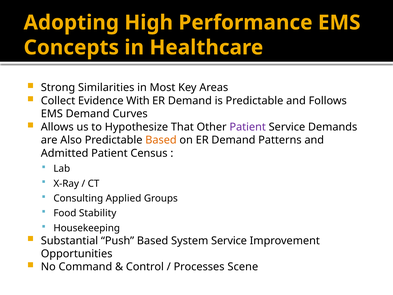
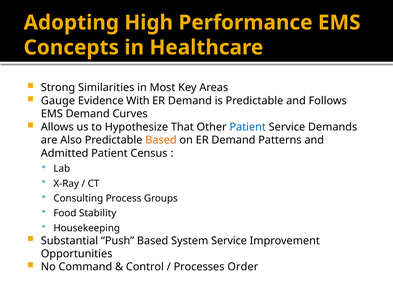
Collect: Collect -> Gauge (58, 101)
Patient colour: purple -> blue (248, 127)
Applied: Applied -> Process (124, 198)
Scene: Scene -> Order (243, 267)
